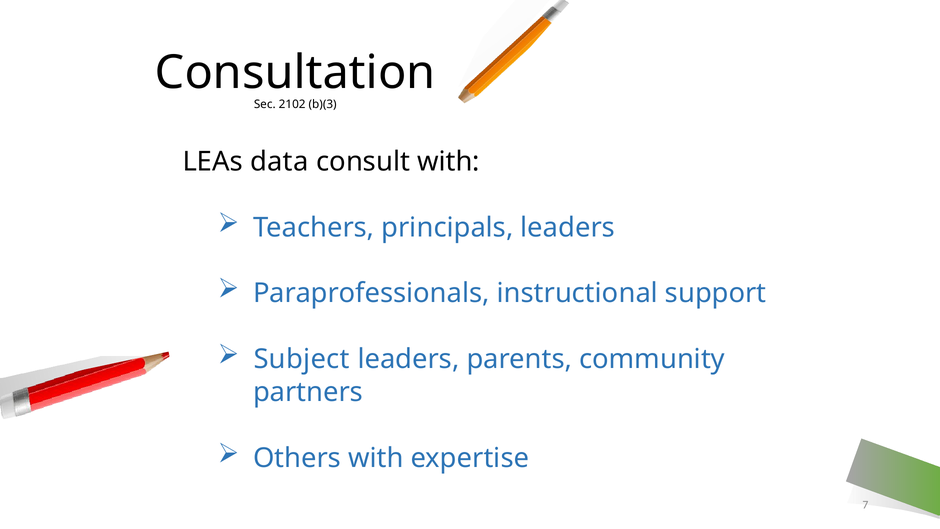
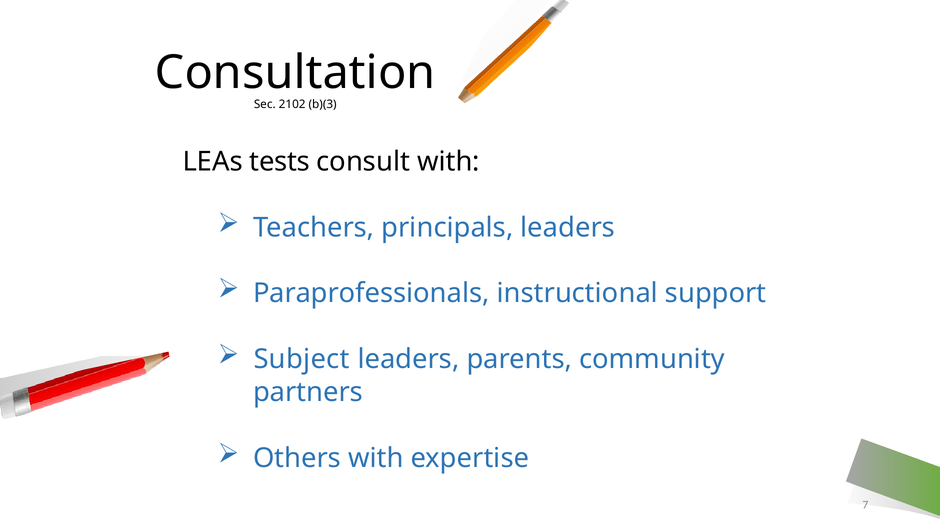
data: data -> tests (280, 162)
